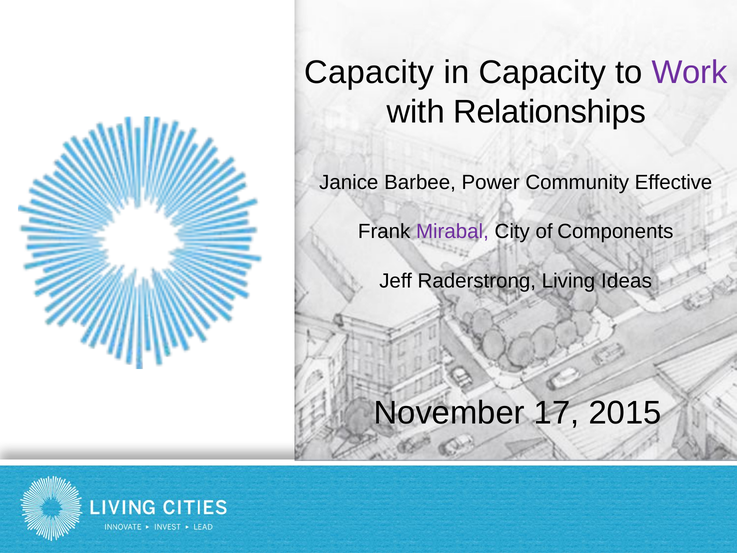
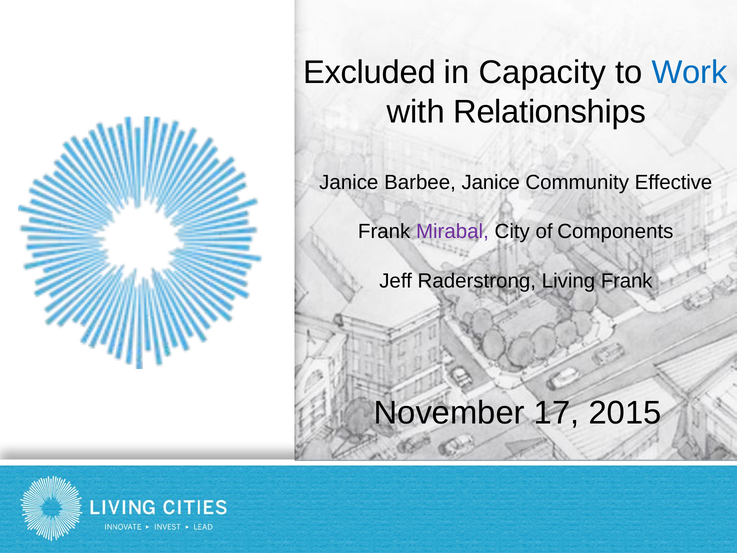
Capacity: Capacity -> Excluded (370, 73)
Work colour: purple -> blue (690, 73)
Barbee Power: Power -> Janice (491, 182)
Living Ideas: Ideas -> Frank (627, 281)
